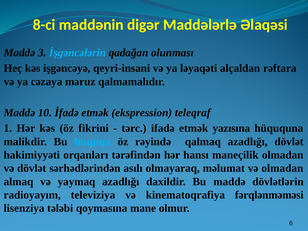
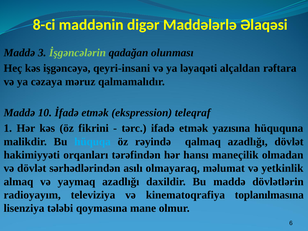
İşgəncələrin colour: light blue -> light green (77, 53)
və olmadan: olmadan -> yetkinlik (282, 168)
fərqlənməməsi: fərqlənməməsi -> toplanılmasına (269, 195)
